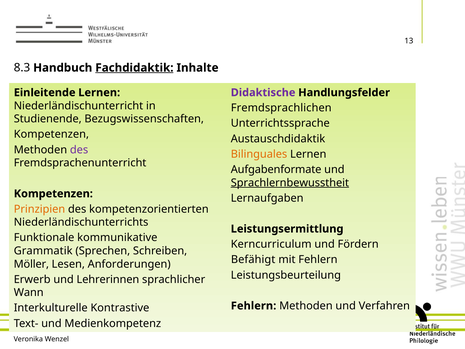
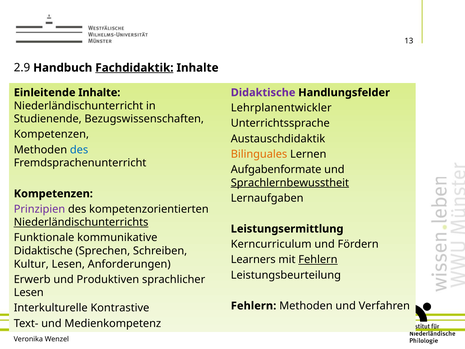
8.3: 8.3 -> 2.9 (22, 68)
Einleitende Lernen: Lernen -> Inhalte (99, 93)
Fremdsprachlichen: Fremdsprachlichen -> Lehrplanentwickler (281, 108)
des colour: purple -> blue (79, 150)
Prinzipien colour: orange -> purple (39, 209)
Niederländischunterrichts underline: none -> present (81, 222)
Grammatik: Grammatik -> Didaktische (43, 251)
Befähigt: Befähigt -> Learners (253, 259)
Fehlern underline: none -> present (318, 259)
Möller: Möller -> Kultur (31, 264)
Lehrerinnen: Lehrerinnen -> Produktiven (108, 279)
Wann: Wann -> Lesen (29, 292)
